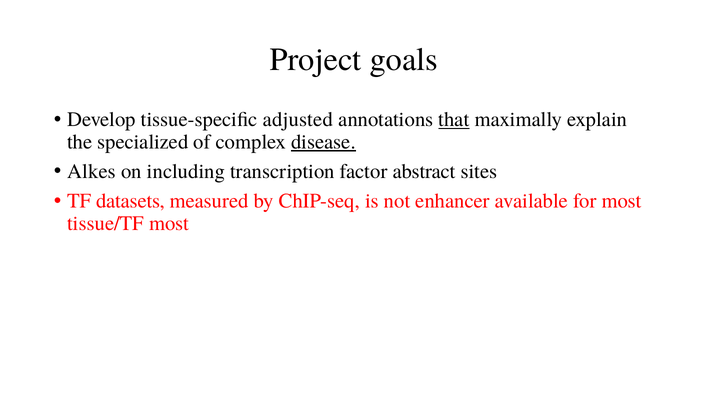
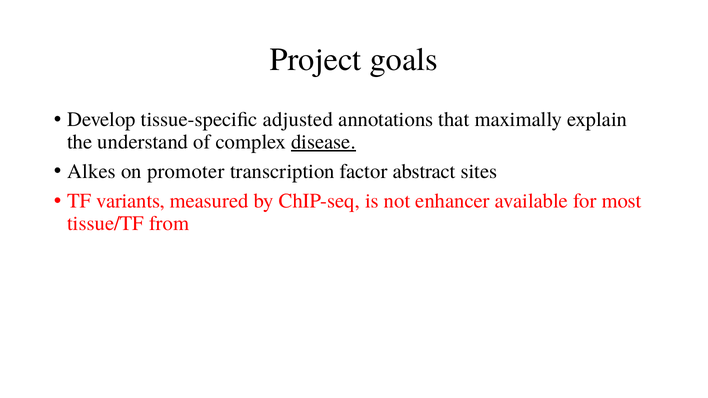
that underline: present -> none (454, 120)
specialized: specialized -> understand (143, 142)
including: including -> promoter (186, 172)
datasets: datasets -> variants (131, 201)
tissue/TF most: most -> from (169, 223)
